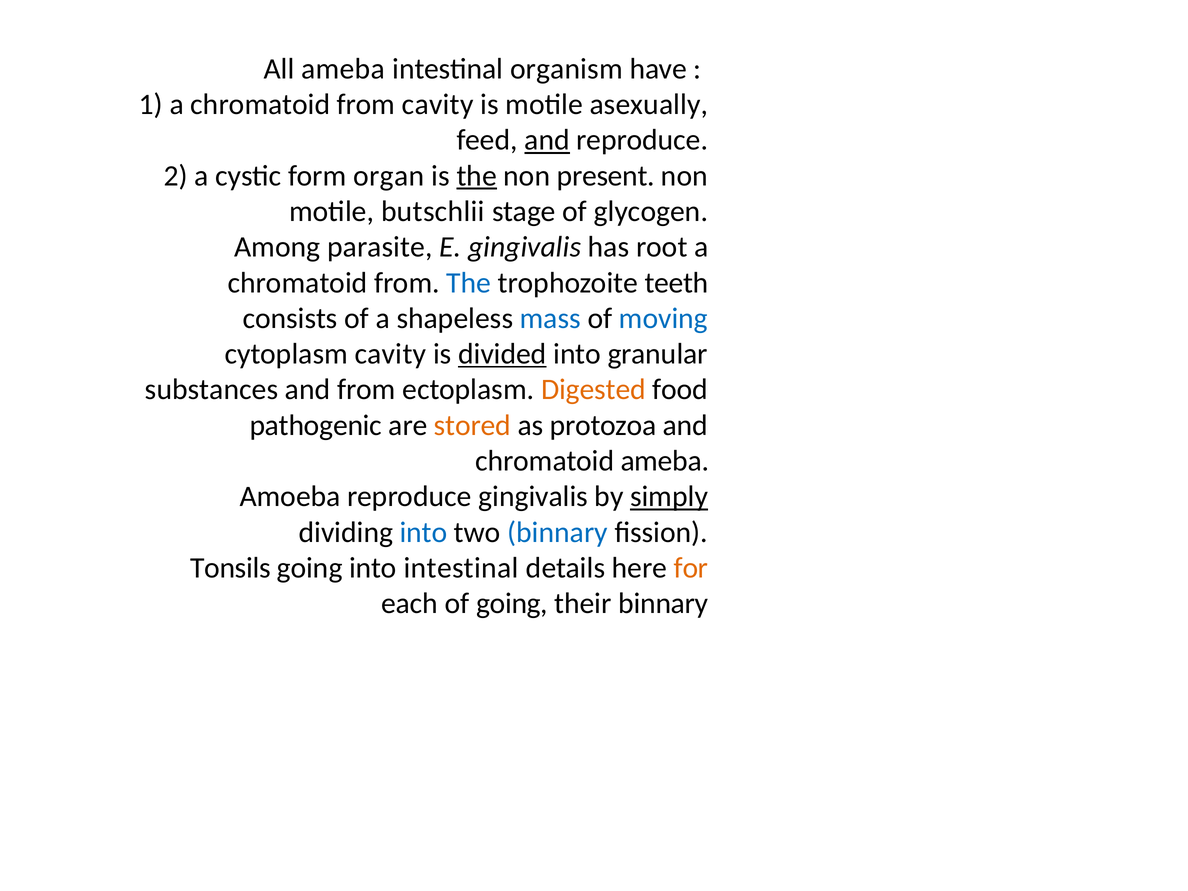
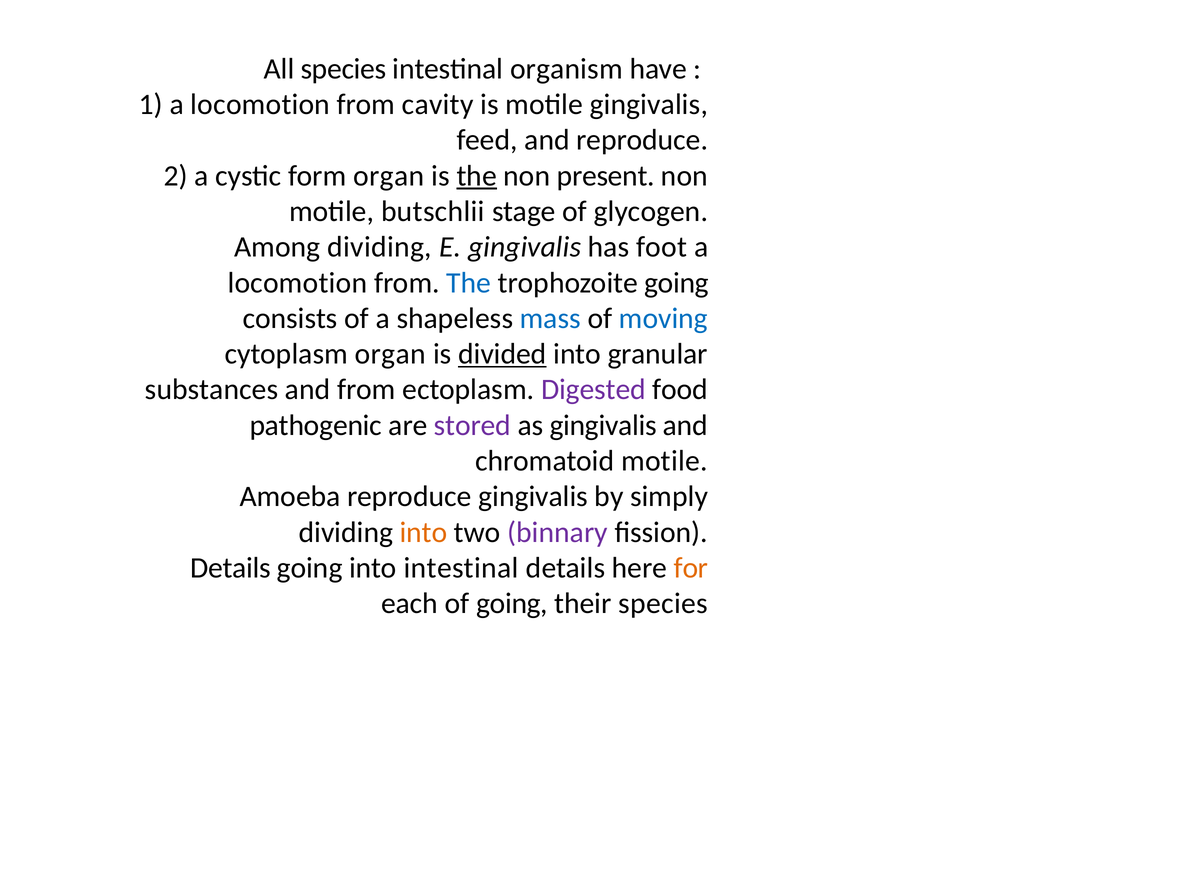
All ameba: ameba -> species (343, 69)
1 a chromatoid: chromatoid -> locomotion (260, 105)
motile asexually: asexually -> gingivalis (649, 105)
and underline: present -> none (547, 140)
Among parasite: parasite -> dividing (380, 247)
root: root -> foot (662, 247)
chromatoid: chromatoid -> locomotion (297, 283)
trophozoite teeth: teeth -> going (676, 283)
cytoplasm cavity: cavity -> organ (390, 354)
Digested colour: orange -> purple (594, 390)
stored colour: orange -> purple (472, 425)
as protozoa: protozoa -> gingivalis (603, 425)
chromatoid ameba: ameba -> motile (664, 461)
simply underline: present -> none (669, 497)
into colour: blue -> orange (424, 532)
binnary colour: blue -> purple (557, 532)
Tonsils: Tonsils -> Details (230, 568)
their binnary: binnary -> species (663, 604)
